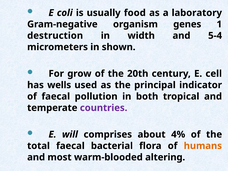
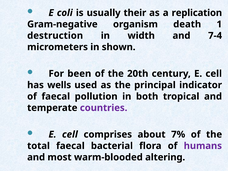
food: food -> their (135, 13)
laboratory: laboratory -> replication (197, 13)
genes: genes -> death (187, 24)
5-4: 5-4 -> 7-4 (215, 36)
grow: grow -> been (79, 74)
will: will -> cell (70, 134)
4%: 4% -> 7% (178, 134)
humans colour: orange -> purple (203, 146)
